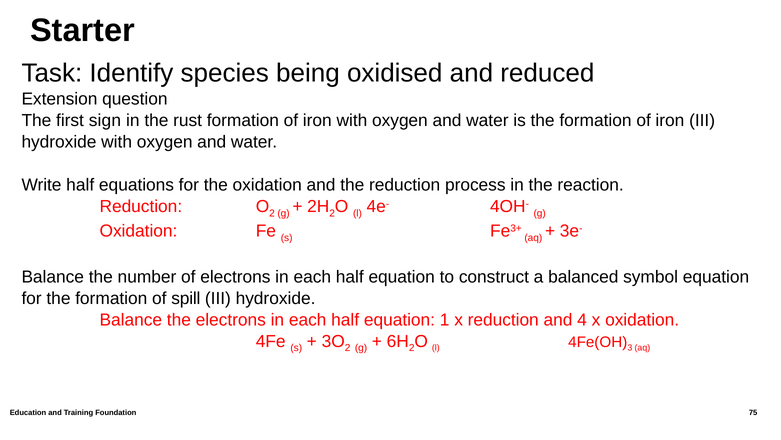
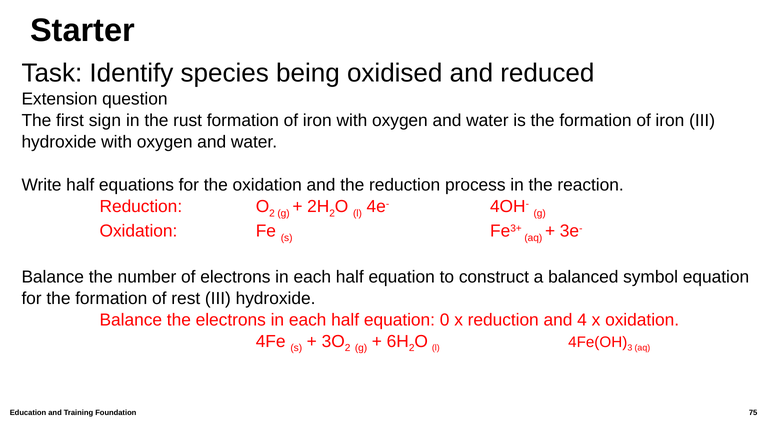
spill: spill -> rest (186, 298)
1: 1 -> 0 (445, 319)
